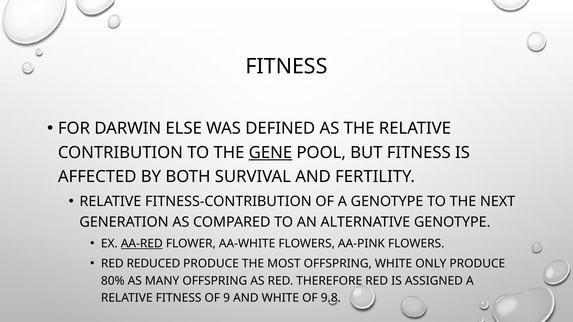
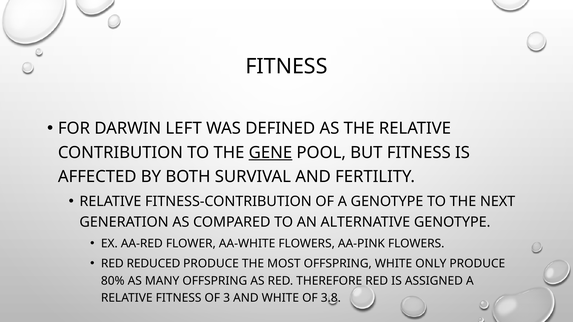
ELSE: ELSE -> LEFT (184, 129)
AA-RED underline: present -> none (142, 244)
9: 9 -> 3 (227, 298)
9.8: 9.8 -> 3.8 (331, 298)
